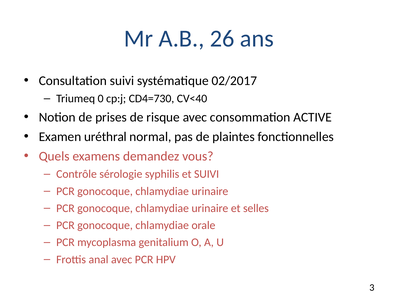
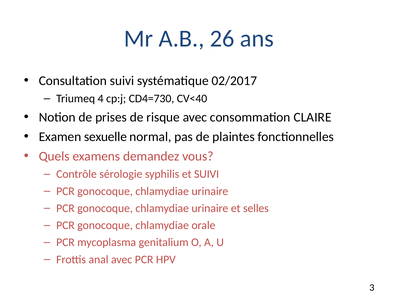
0: 0 -> 4 (101, 98)
ACTIVE: ACTIVE -> CLAIRE (313, 117)
uréthral: uréthral -> sexuelle (105, 136)
